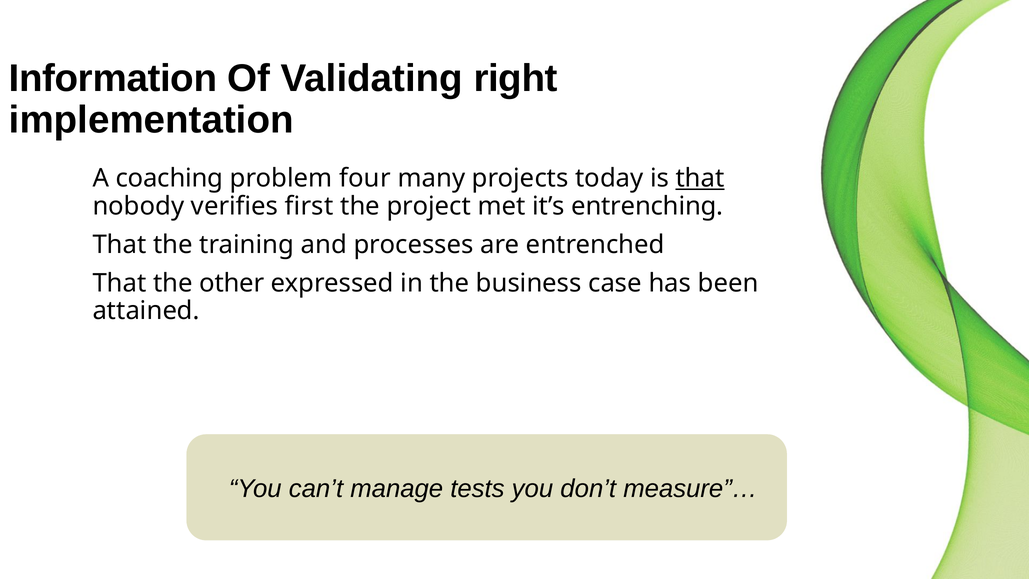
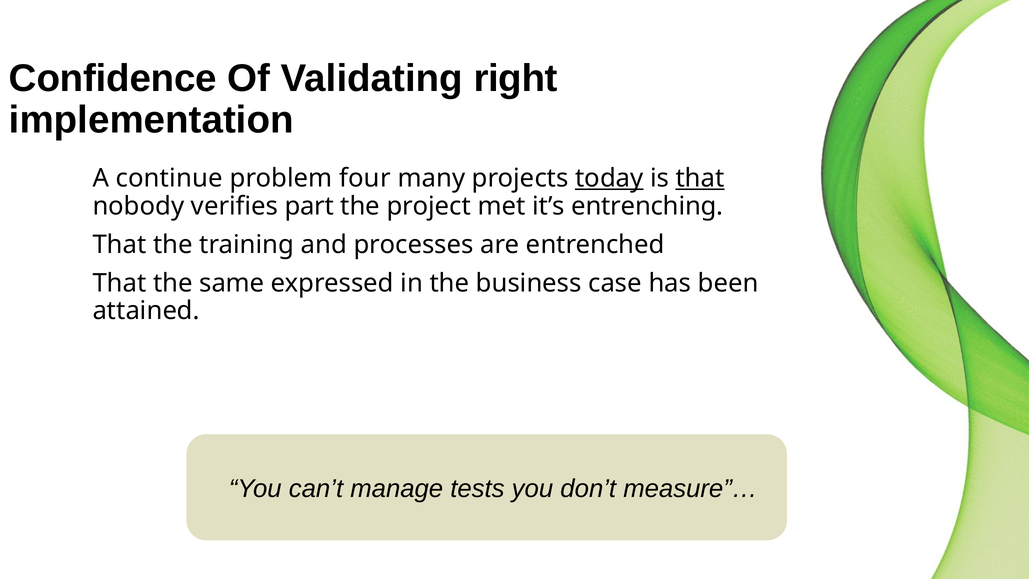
Information: Information -> Confidence (113, 78)
coaching: coaching -> continue (169, 178)
today underline: none -> present (609, 178)
first: first -> part (309, 206)
other: other -> same (232, 283)
